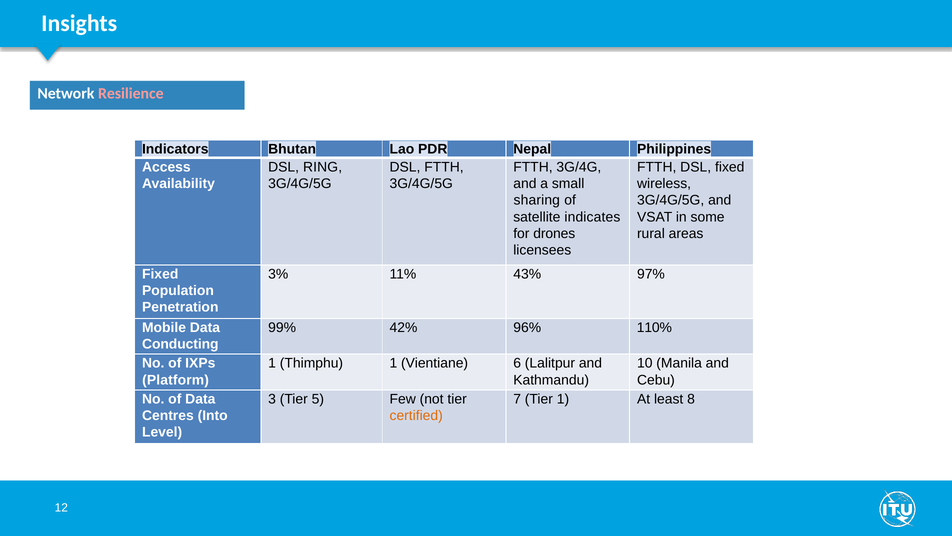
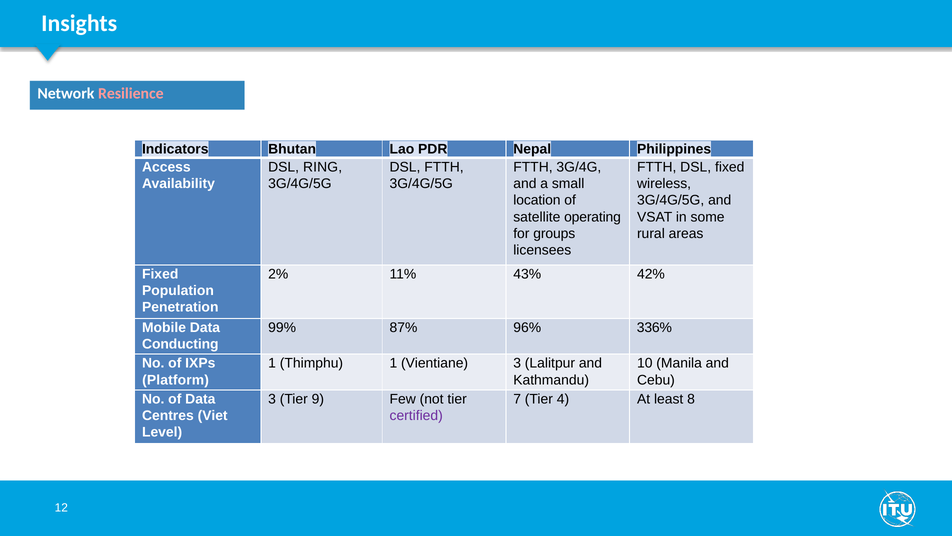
sharing: sharing -> location (537, 200)
indicates: indicates -> operating (593, 217)
drones: drones -> groups (554, 233)
3%: 3% -> 2% (278, 274)
97%: 97% -> 42% (651, 274)
42%: 42% -> 87% (403, 327)
110%: 110% -> 336% (654, 327)
Vientiane 6: 6 -> 3 (517, 363)
5: 5 -> 9 (318, 399)
Tier 1: 1 -> 4 (563, 399)
Into: Into -> Viet (213, 415)
certified colour: orange -> purple (416, 415)
